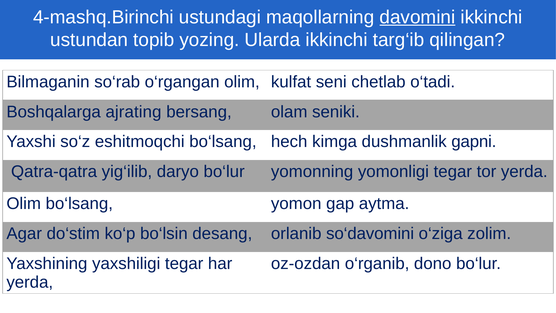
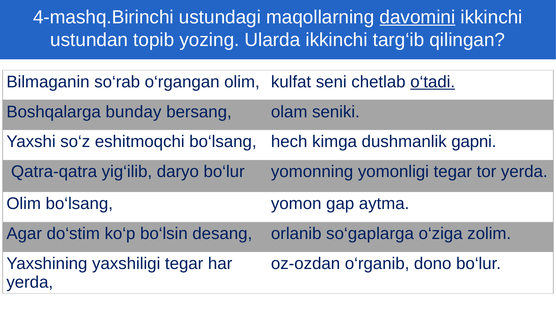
o‘tadi underline: none -> present (433, 82)
ajrating: ajrating -> bunday (133, 112)
so‘davomini: so‘davomini -> so‘gaplarga (370, 233)
